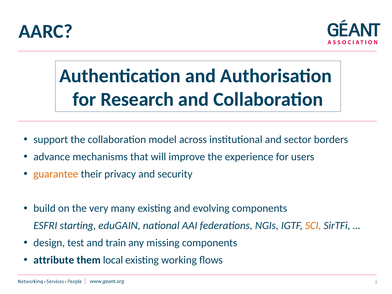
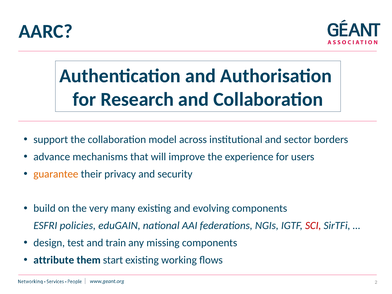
starting: starting -> policies (78, 226)
SCI colour: orange -> red (313, 226)
local: local -> start (113, 260)
